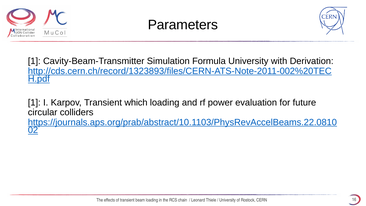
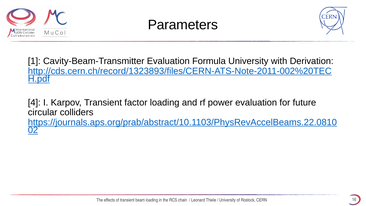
Cavity-Beam-Transmitter Simulation: Simulation -> Evaluation (168, 61)
1: 1 -> 4 (34, 102)
which: which -> factor (136, 102)
